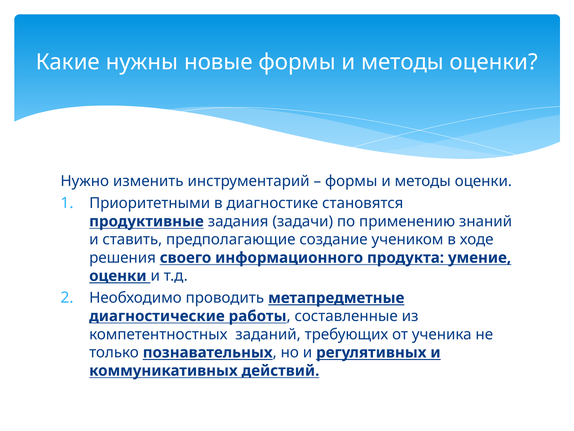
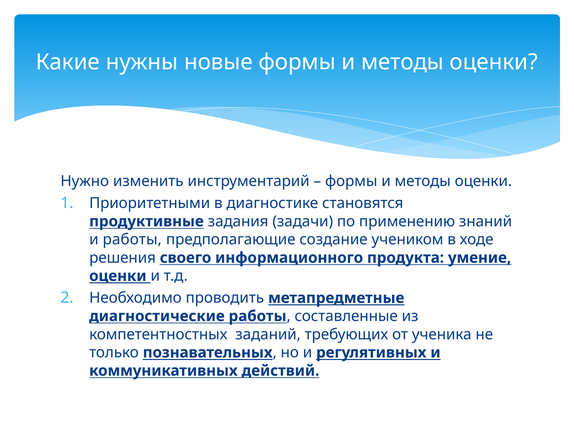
и ставить: ставить -> работы (132, 239)
